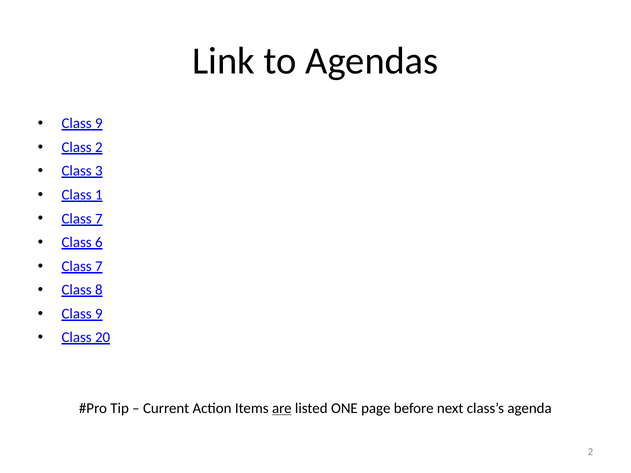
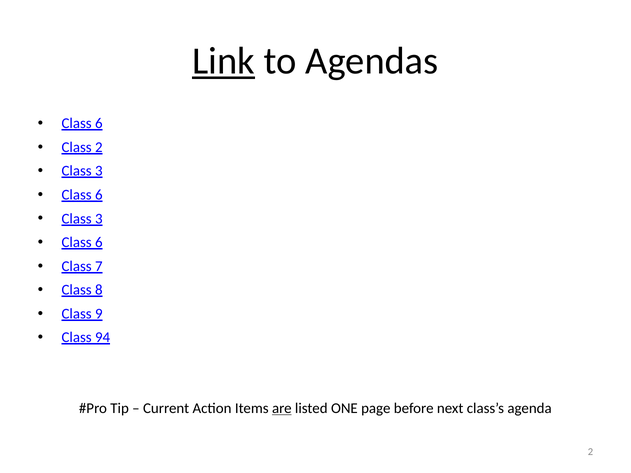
Link underline: none -> present (224, 61)
9: 9 -> 6 (99, 124)
1: 1 -> 6 (99, 195)
7: 7 -> 3 (99, 219)
20: 20 -> 94 (103, 338)
